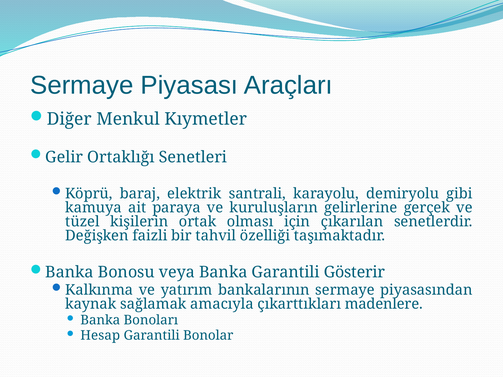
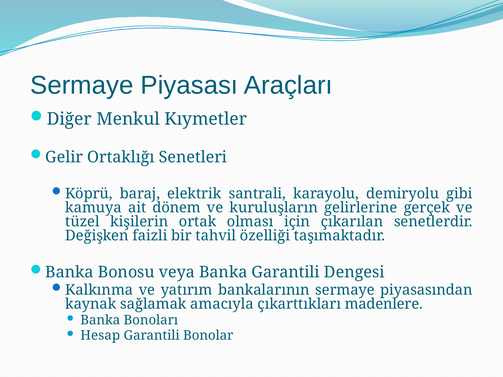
paraya: paraya -> dönem (177, 208)
Gösterir: Gösterir -> Dengesi (354, 273)
